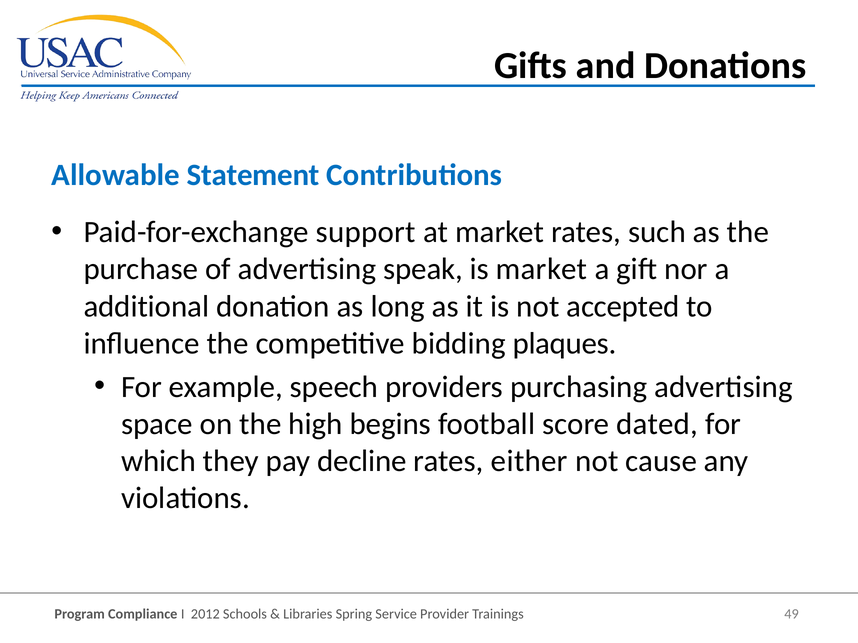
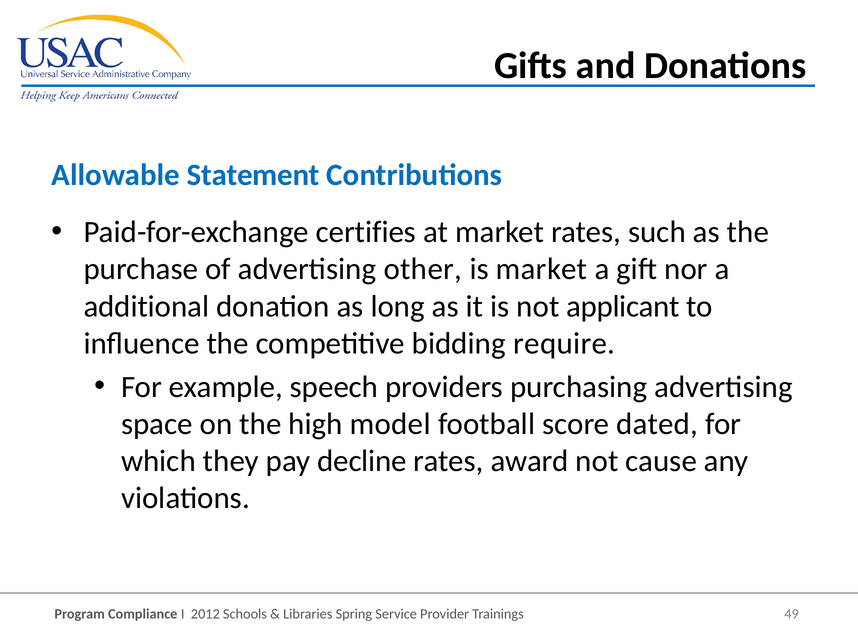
support: support -> certifies (366, 232)
speak: speak -> other (423, 269)
accepted: accepted -> applicant (623, 307)
plaques: plaques -> require (564, 344)
begins: begins -> model (390, 424)
either: either -> award (530, 461)
